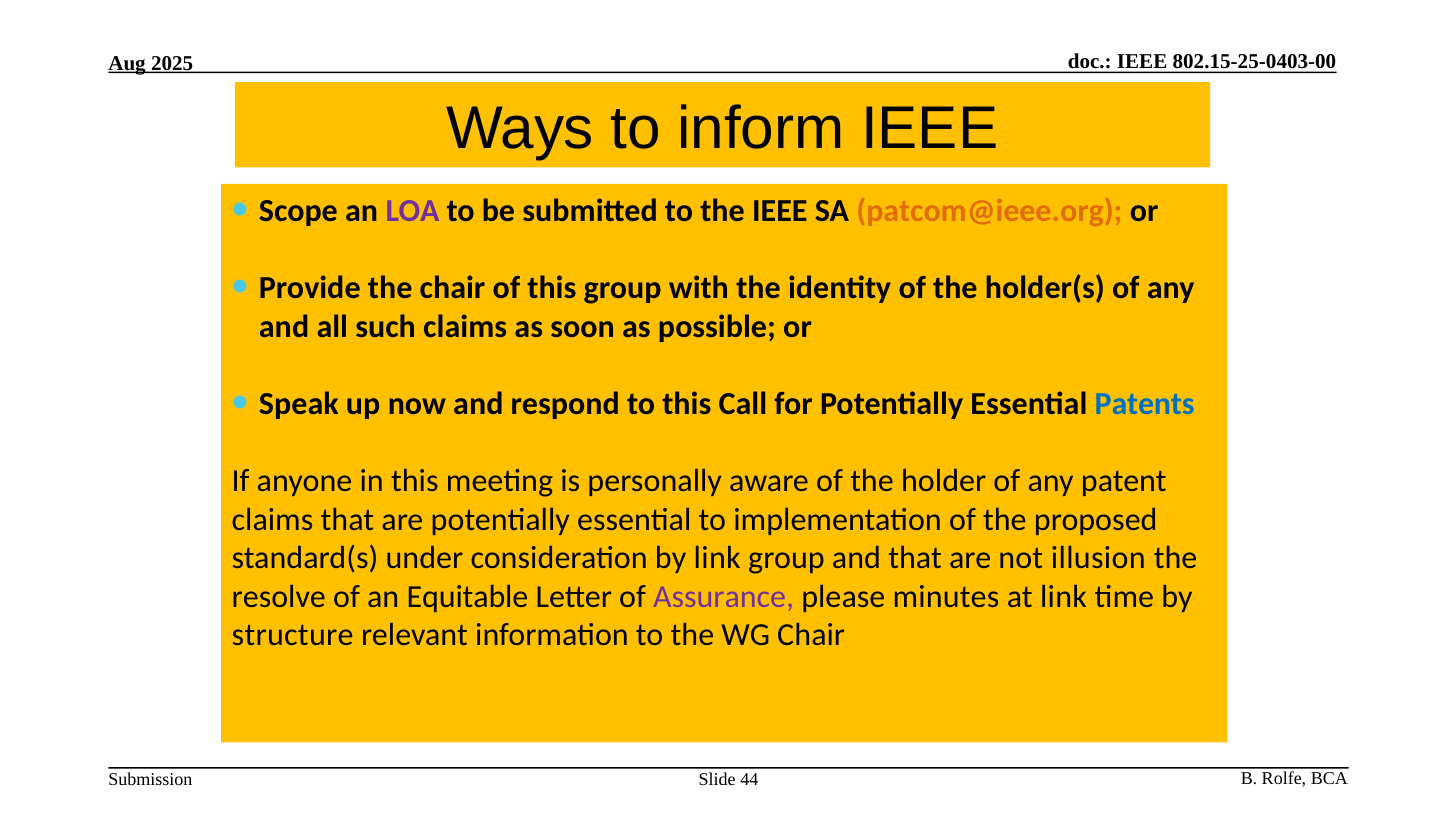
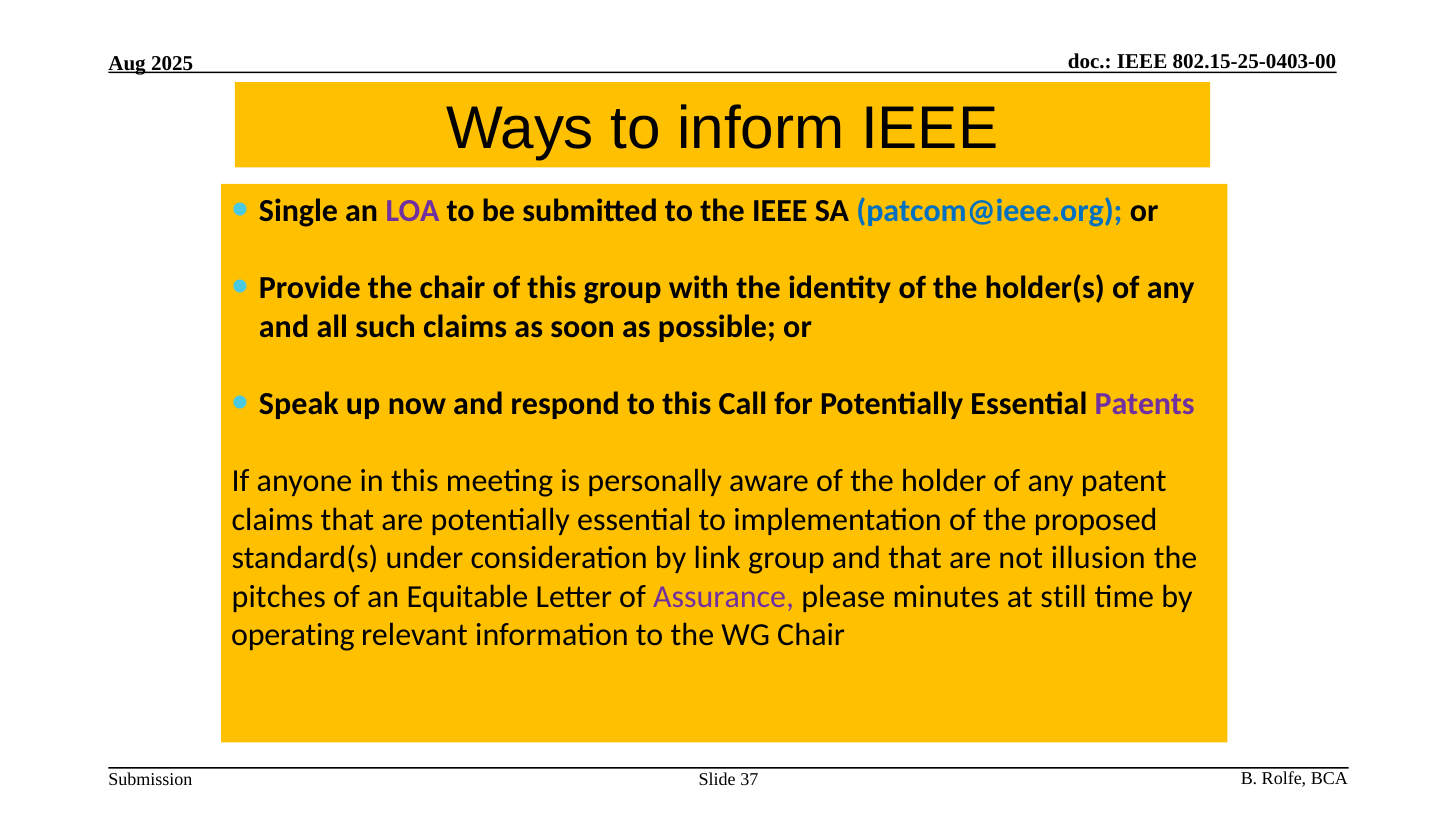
Scope: Scope -> Single (298, 211)
patcom@ieee.org colour: orange -> blue (989, 211)
Patents colour: blue -> purple (1145, 404)
resolve: resolve -> pitches (279, 596)
at link: link -> still (1064, 596)
structure: structure -> operating (293, 635)
44: 44 -> 37 (749, 780)
